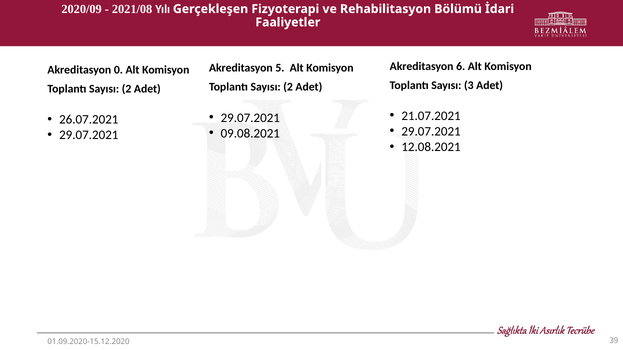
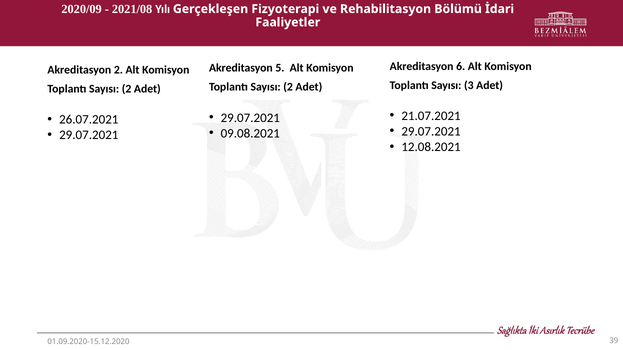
Akreditasyon 0: 0 -> 2 (118, 70)
